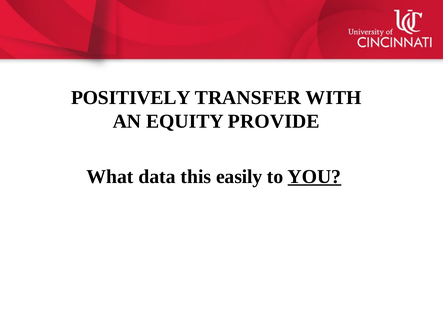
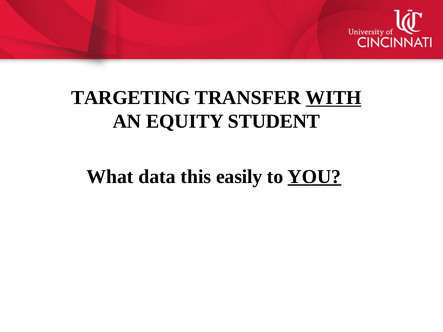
POSITIVELY: POSITIVELY -> TARGETING (131, 98)
WITH underline: none -> present (334, 98)
PROVIDE: PROVIDE -> STUDENT (274, 122)
